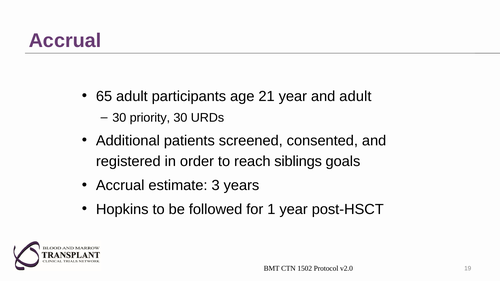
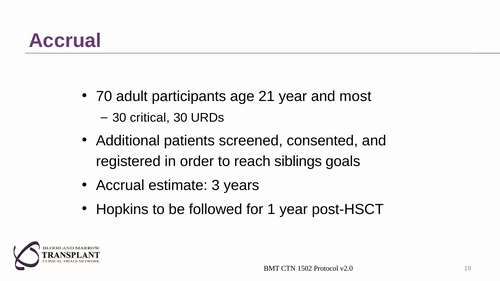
65: 65 -> 70 (104, 96)
and adult: adult -> most (355, 96)
priority: priority -> critical (150, 118)
